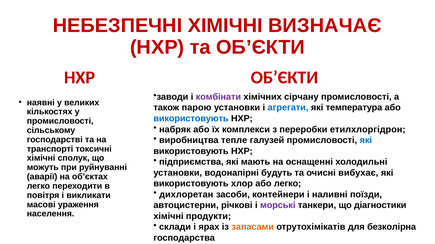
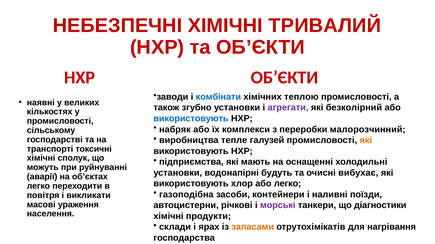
ВИЗНАЧАЄ: ВИЗНАЧАЄ -> ТРИВАЛИЙ (325, 26)
комбінати colour: purple -> blue (218, 97)
сірчану: сірчану -> теплою (301, 97)
парою: парою -> згубно (197, 108)
агрегати colour: blue -> purple (288, 108)
температура: температура -> безколірний (354, 108)
етилхлоргідрон: етилхлоргідрон -> малорозчинний (368, 130)
які colour: blue -> orange (366, 141)
дихлоретан: дихлоретан -> газоподібна (186, 195)
безколірна: безколірна -> нагрівання (392, 228)
